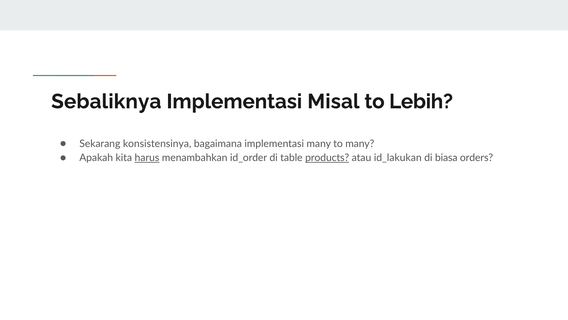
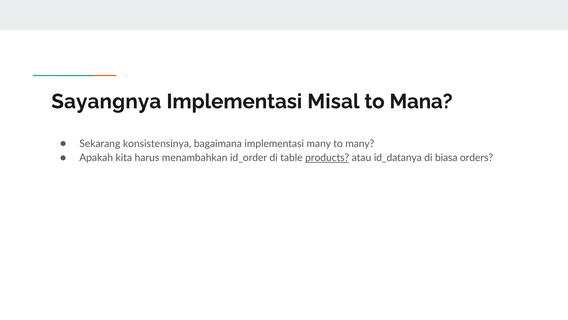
Sebaliknya: Sebaliknya -> Sayangnya (106, 101)
Lebih: Lebih -> Mana (421, 101)
harus underline: present -> none (147, 158)
id_lakukan: id_lakukan -> id_datanya (398, 158)
